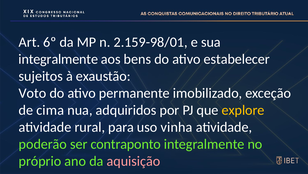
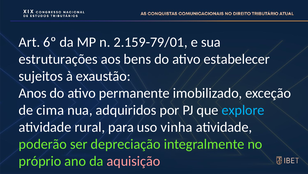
2.159-98/01: 2.159-98/01 -> 2.159-79/01 (151, 42)
integralmente: integralmente -> estruturações (58, 59)
Voto: Voto -> Anos (33, 93)
explore colour: yellow -> light blue (243, 110)
contraponto: contraponto -> depreciação (126, 144)
